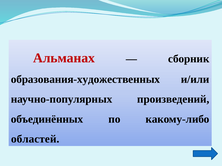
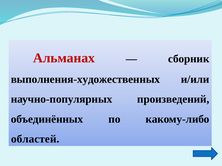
образования-художественных: образования-художественных -> выполнения-художественных (85, 79)
